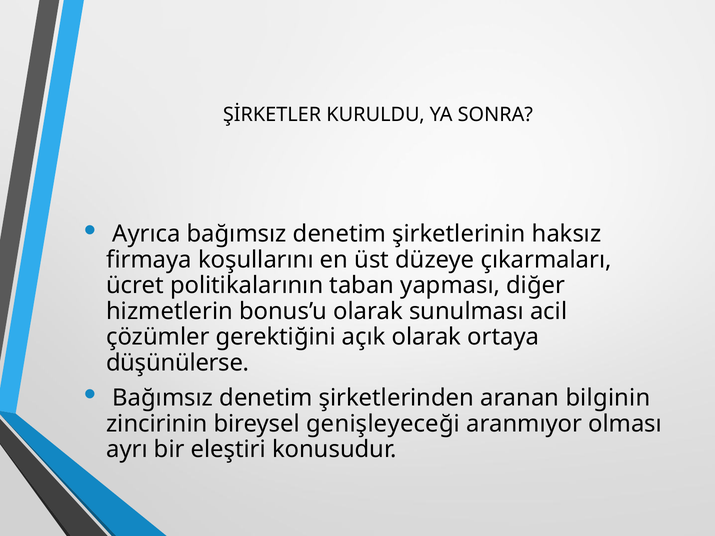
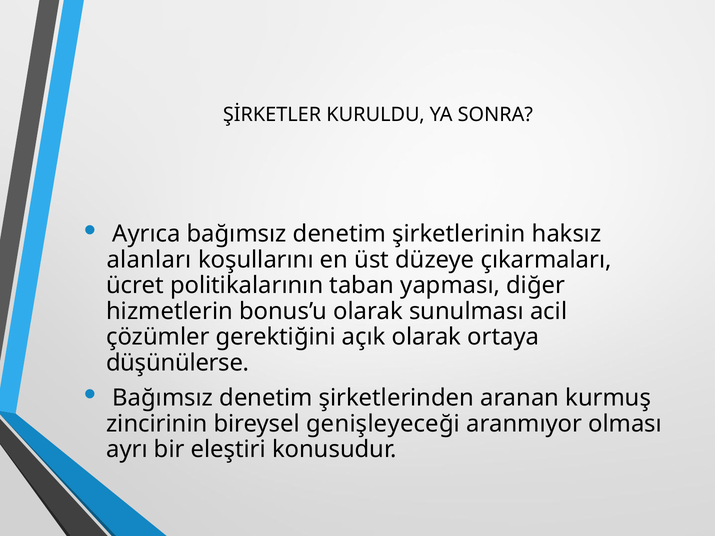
firmaya: firmaya -> alanları (149, 260)
bilginin: bilginin -> kurmuş (608, 398)
